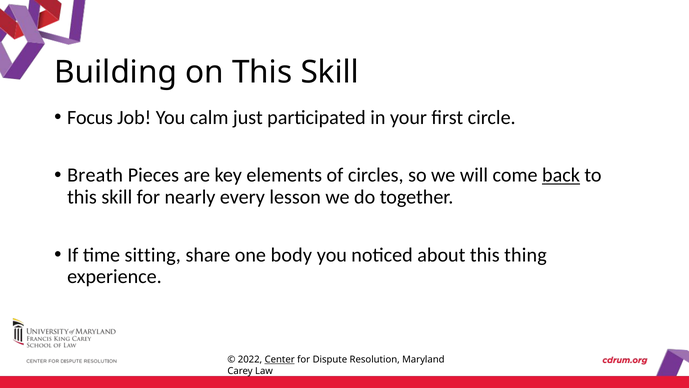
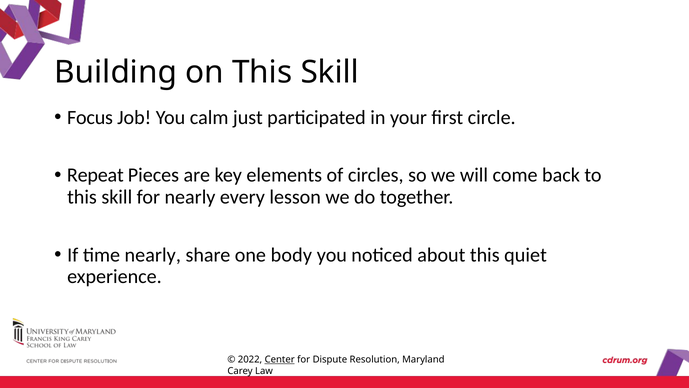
Breath: Breath -> Repeat (95, 175)
back underline: present -> none (561, 175)
time sitting: sitting -> nearly (153, 255)
thing: thing -> quiet (526, 255)
